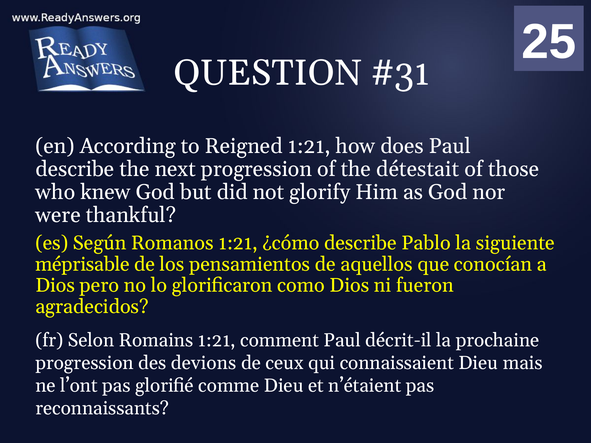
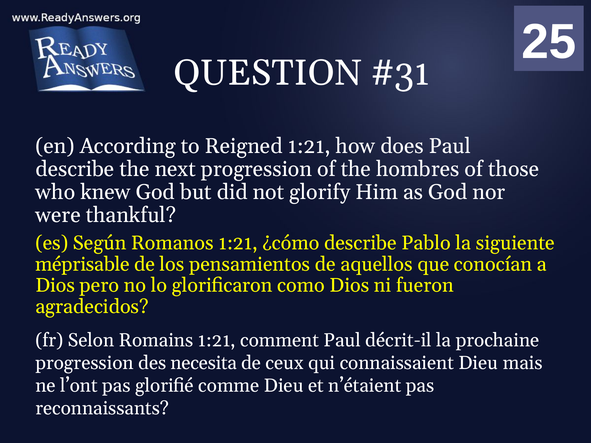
détestait: détestait -> hombres (418, 169)
devions: devions -> necesita (204, 363)
